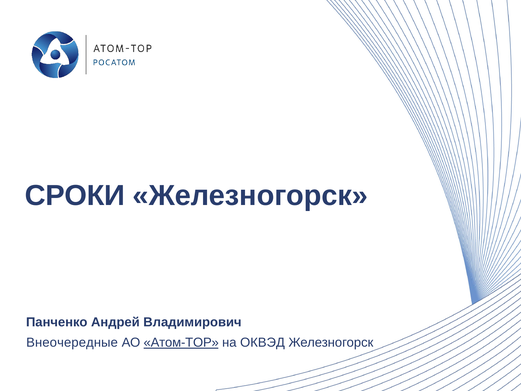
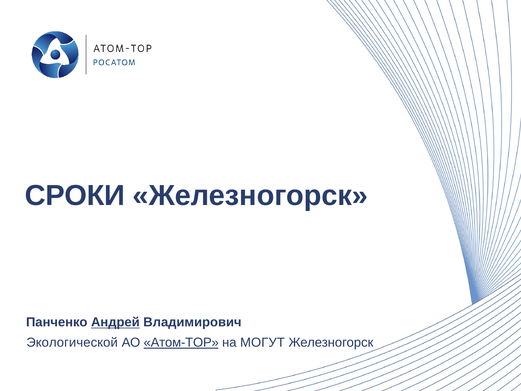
Андрей underline: none -> present (115, 322)
Внеочередные: Внеочередные -> Экологической (72, 342)
ОКВЭД: ОКВЭД -> МОГУТ (262, 342)
